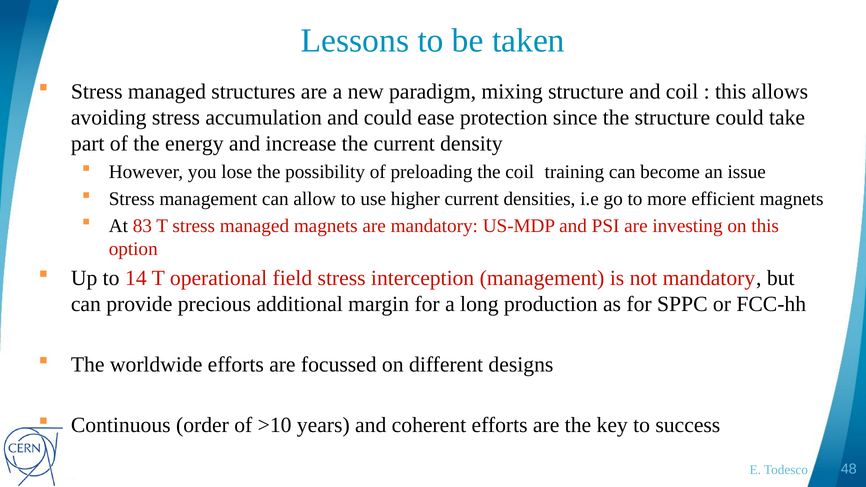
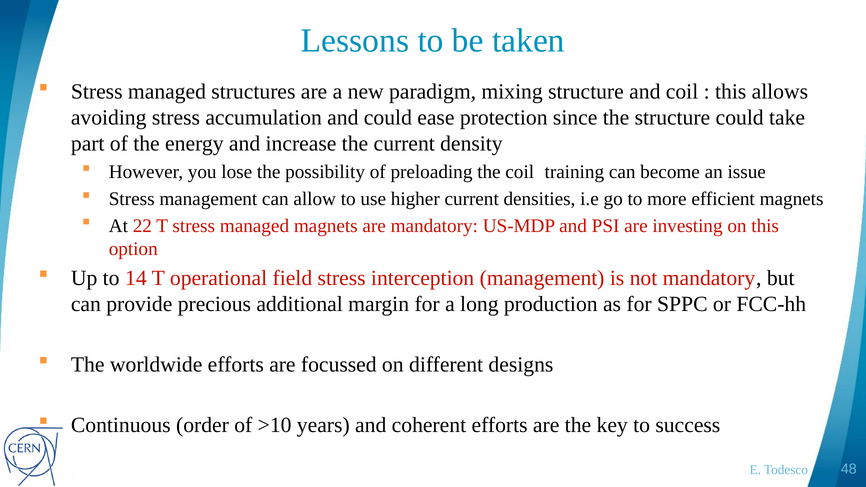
83: 83 -> 22 (142, 226)
